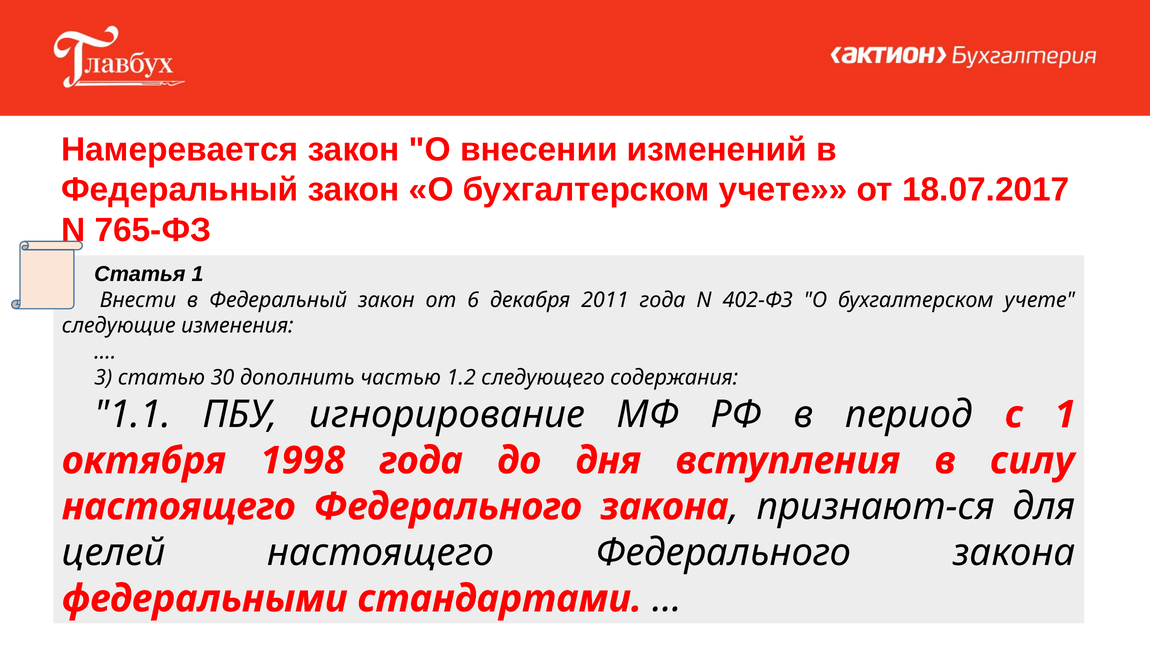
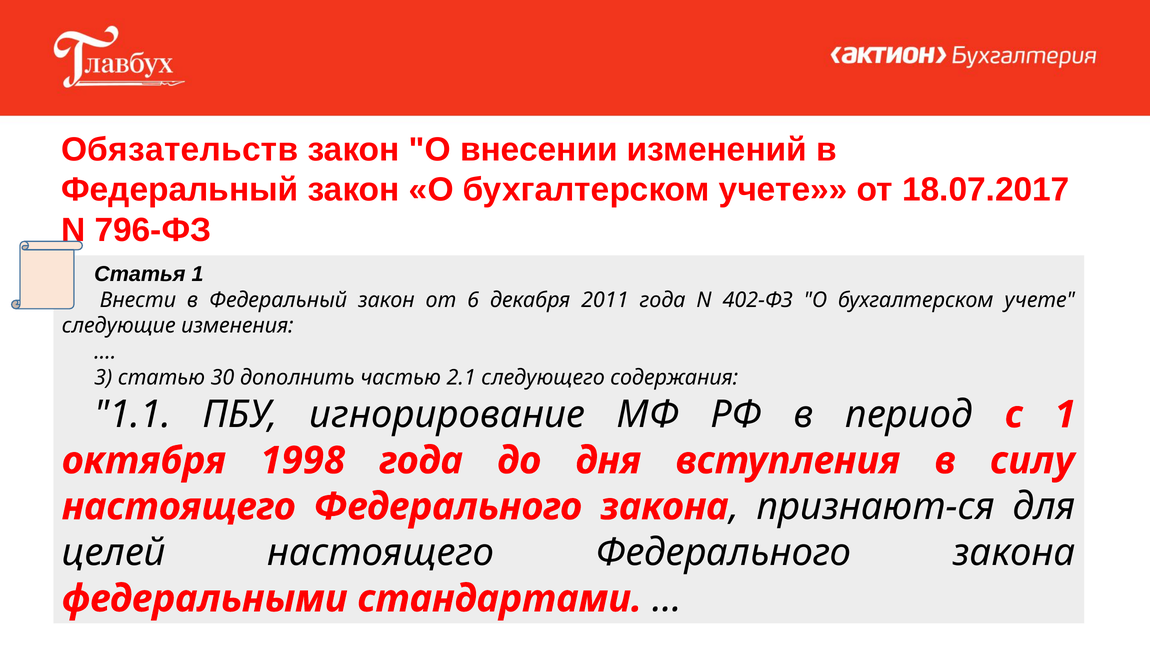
Намеревается: Намеревается -> Обязательств (180, 150)
765-ФЗ: 765-ФЗ -> 796-ФЗ (153, 230)
1.2: 1.2 -> 2.1 (461, 377)
